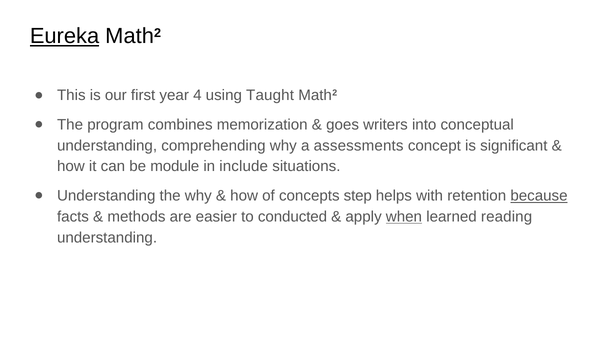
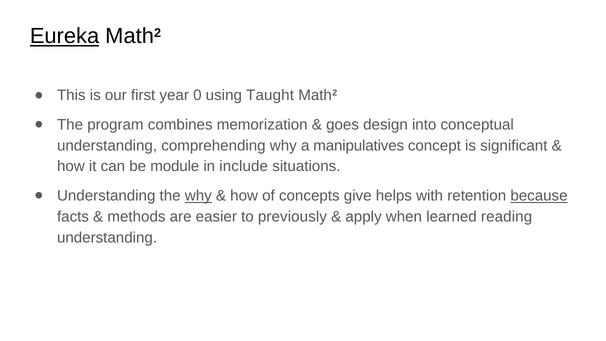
4: 4 -> 0 (197, 95)
writers: writers -> design (385, 125)
assessments: assessments -> manipulatives (359, 146)
why underline: none -> present (198, 196)
step: step -> give (358, 196)
conducted: conducted -> previously (292, 217)
when underline: present -> none (404, 217)
